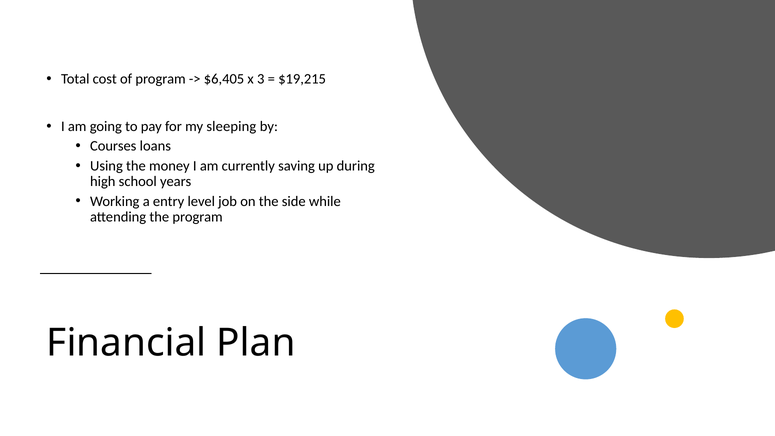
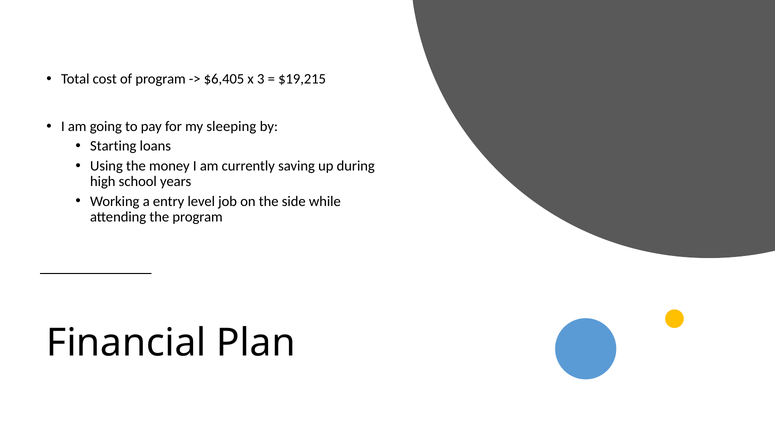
Courses: Courses -> Starting (113, 146)
